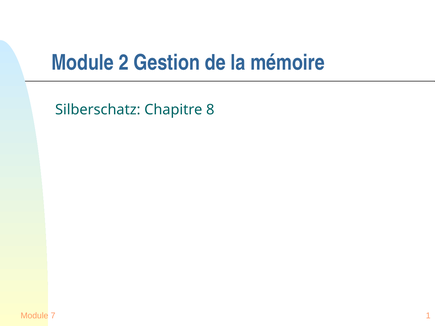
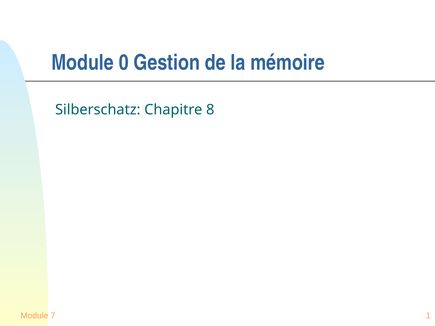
2: 2 -> 0 (124, 63)
